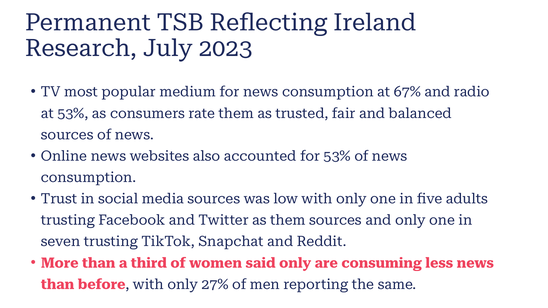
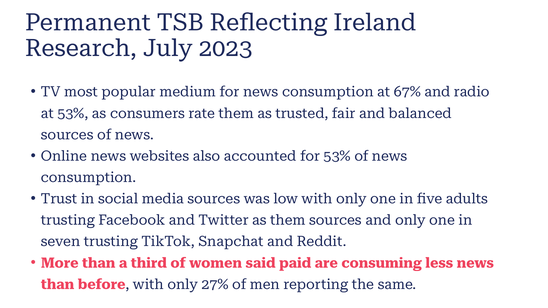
said only: only -> paid (295, 263)
